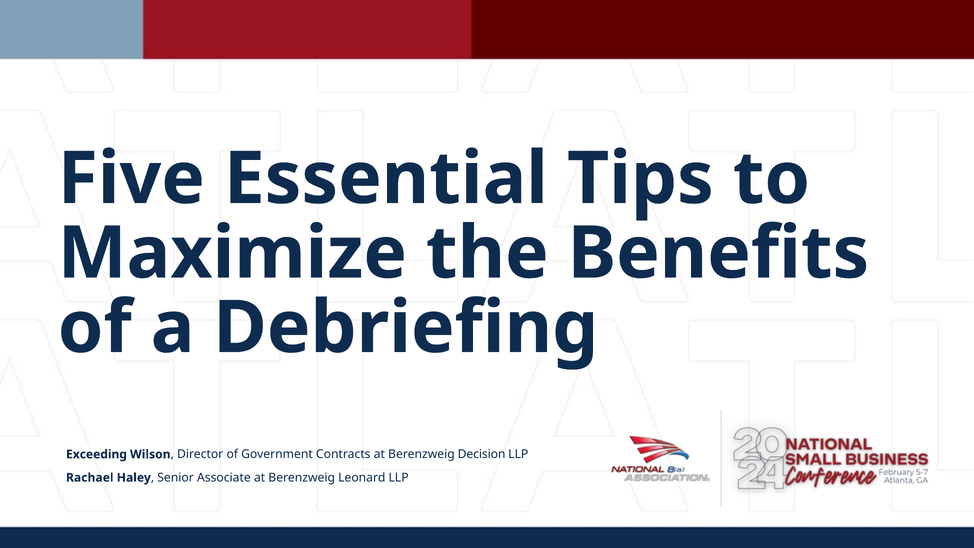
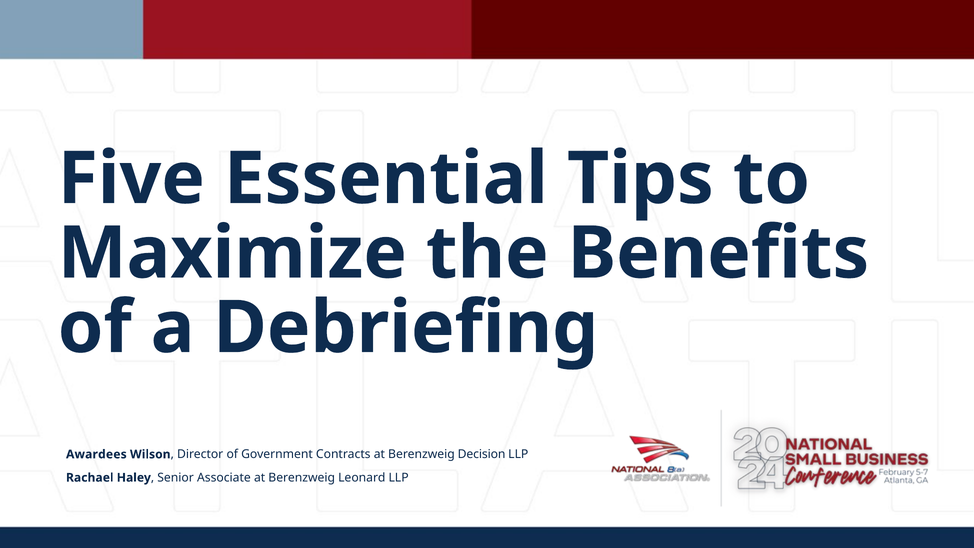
Exceeding: Exceeding -> Awardees (96, 454)
